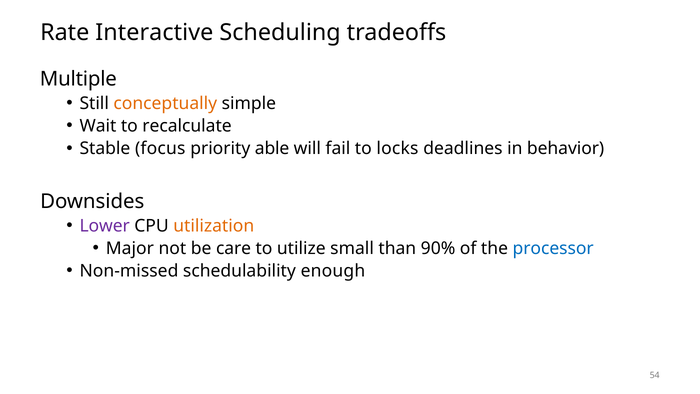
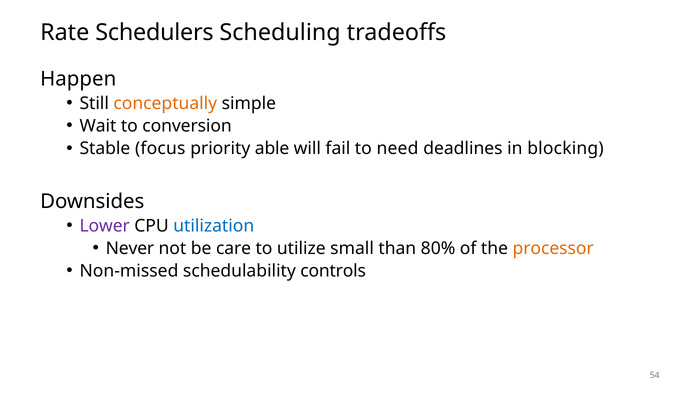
Interactive: Interactive -> Schedulers (154, 33)
Multiple: Multiple -> Happen (78, 79)
recalculate: recalculate -> conversion (187, 126)
locks: locks -> need (397, 148)
behavior: behavior -> blocking (565, 148)
utilization colour: orange -> blue (214, 226)
Major: Major -> Never (130, 248)
90%: 90% -> 80% (438, 248)
processor colour: blue -> orange (553, 248)
enough: enough -> controls (333, 271)
